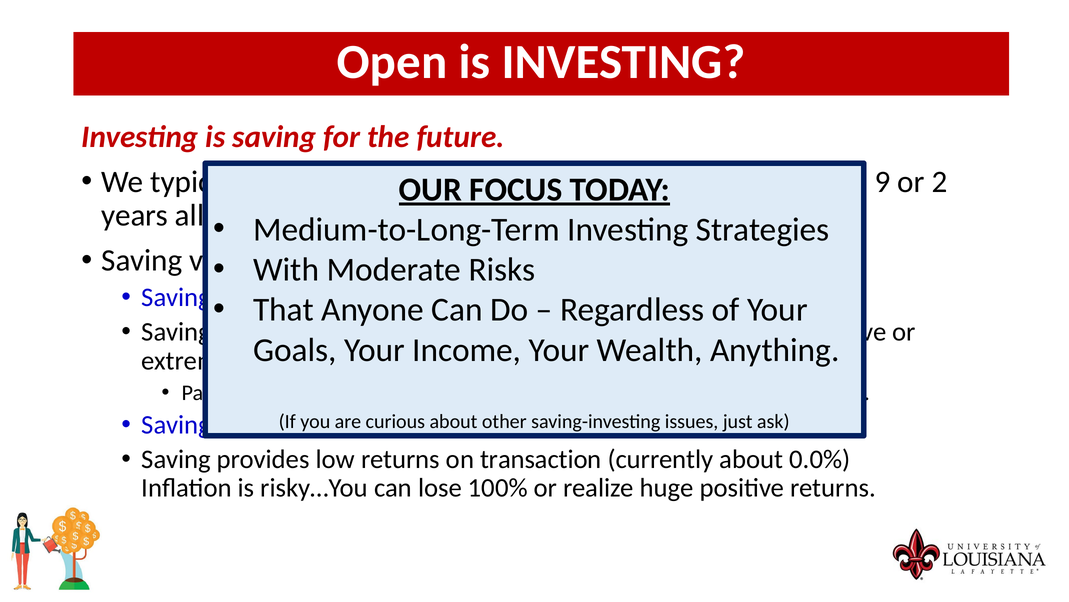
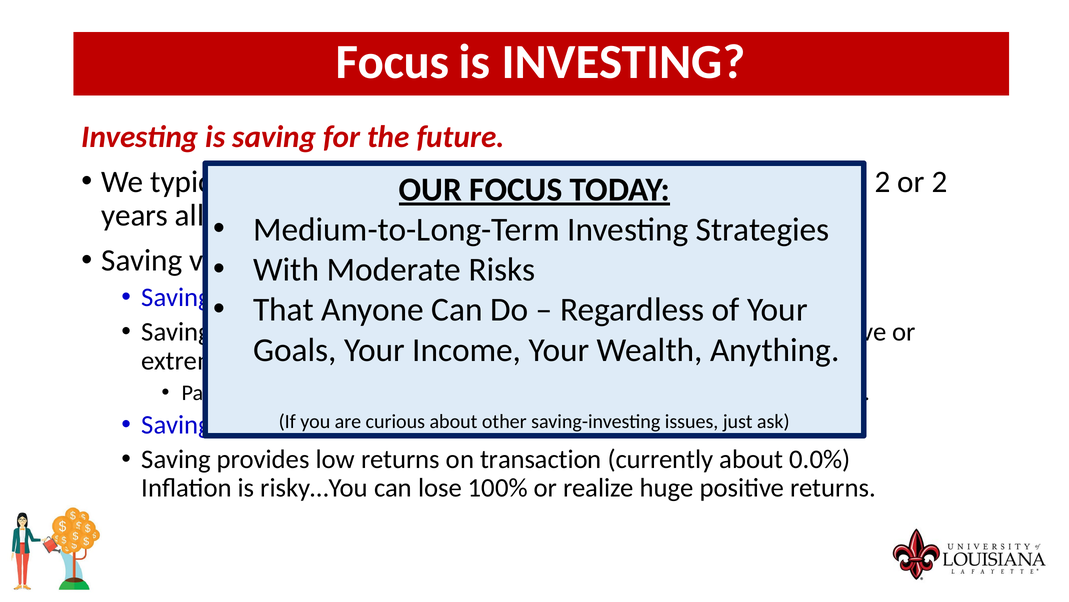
Open: Open -> Focus (392, 62)
9: 9 -> 2 (882, 182)
